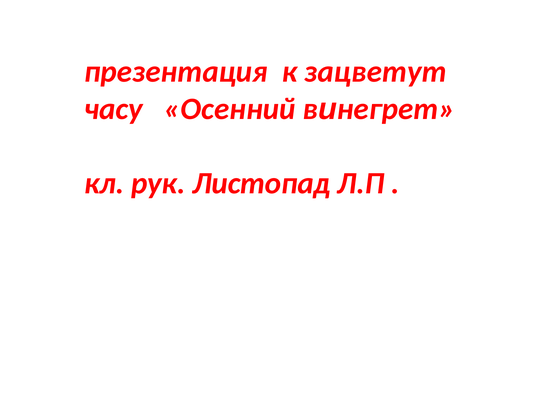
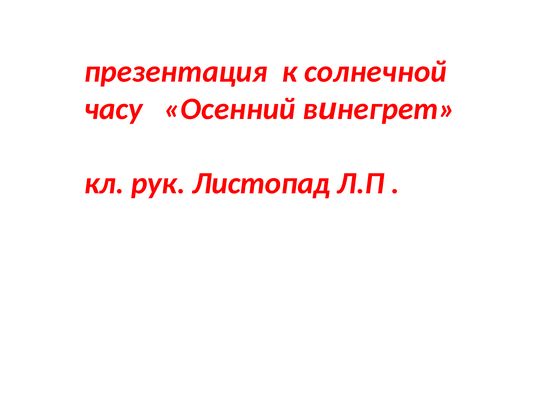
зацветут: зацветут -> солнечной (375, 72)
